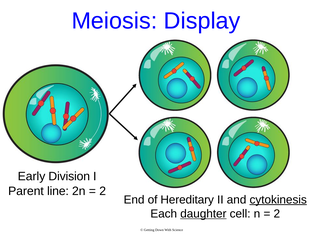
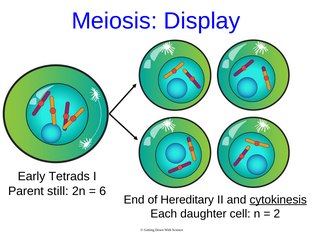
Division: Division -> Tetrads (69, 176)
line: line -> still (58, 191)
2: 2 -> 6 (103, 191)
daughter underline: present -> none (203, 214)
